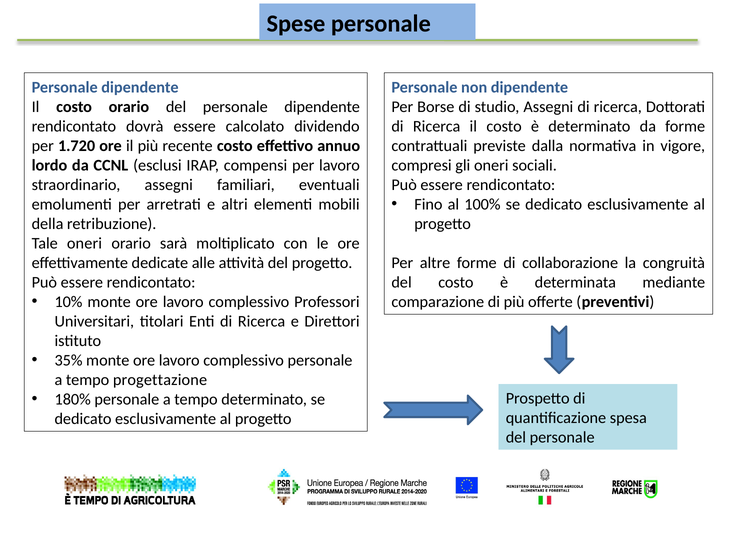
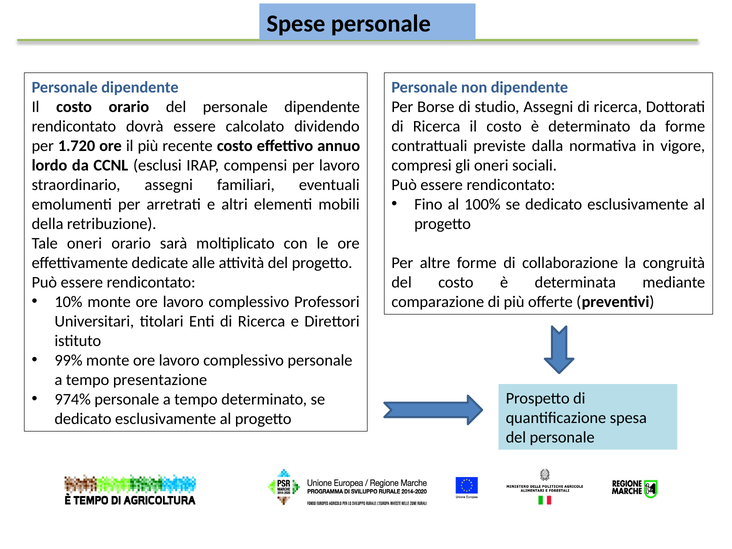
35%: 35% -> 99% (69, 360)
progettazione: progettazione -> presentazione (160, 380)
180%: 180% -> 974% (73, 399)
